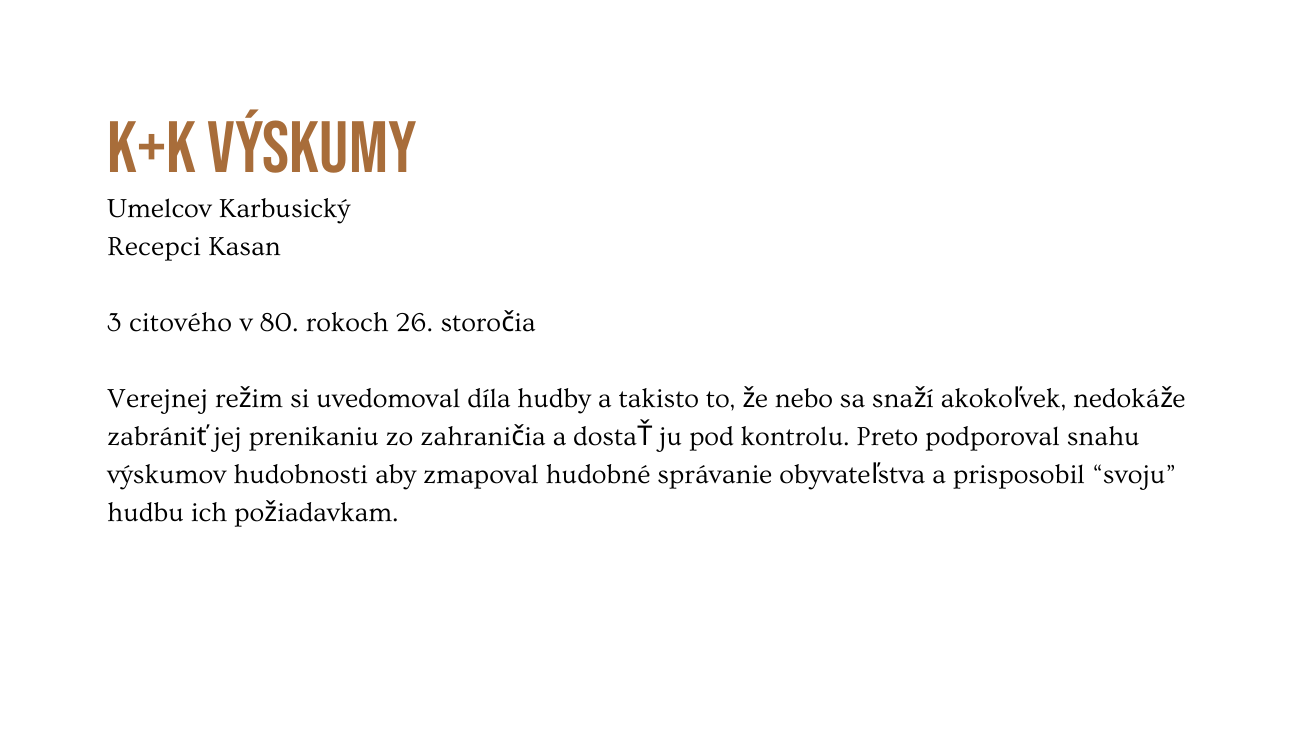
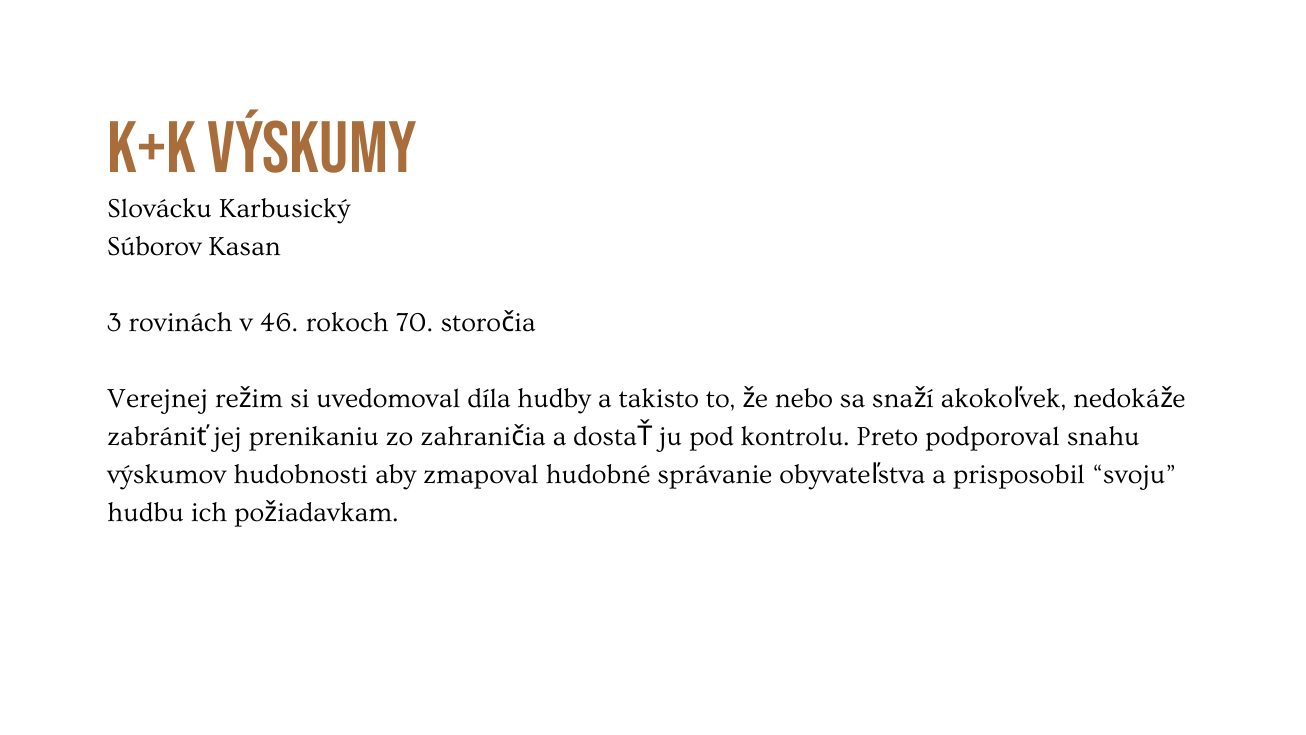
Umelcov: Umelcov -> Slovácku (160, 208)
Recepci: Recepci -> Súborov (154, 246)
citového: citového -> rovinách (181, 322)
80: 80 -> 46 (279, 322)
26: 26 -> 70 (415, 322)
